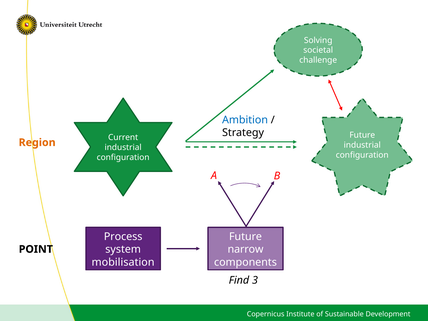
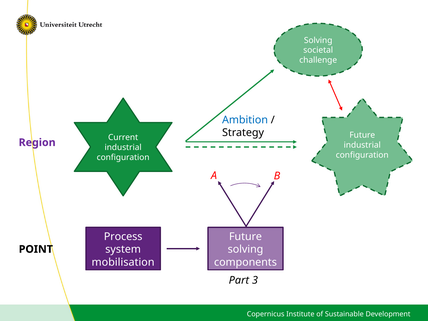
Region colour: orange -> purple (37, 143)
narrow: narrow -> solving (245, 249)
Find: Find -> Part (239, 280)
